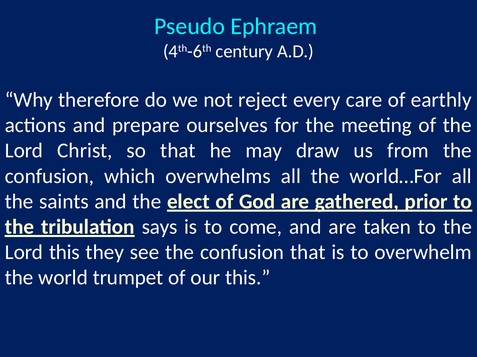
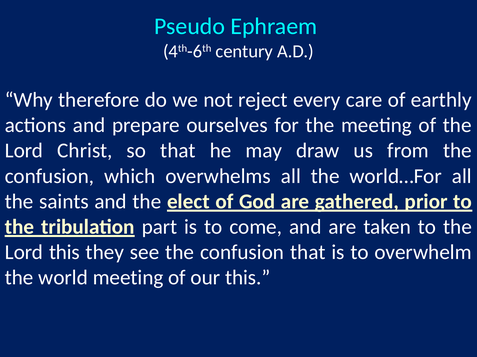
says: says -> part (160, 227)
world trumpet: trumpet -> meeting (128, 278)
